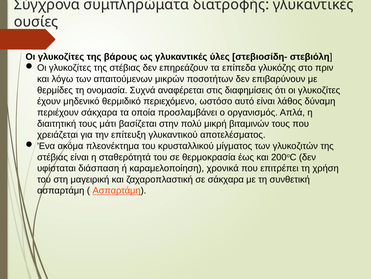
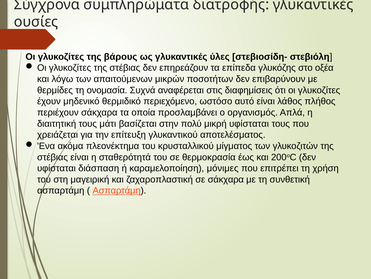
πριν: πριν -> οξέα (324, 68)
δύναμη: δύναμη -> πλήθος (320, 101)
μικρή βιταμινών: βιταμινών -> υφίσταται (249, 123)
χρονικά: χρονικά -> μόνιμες (223, 168)
